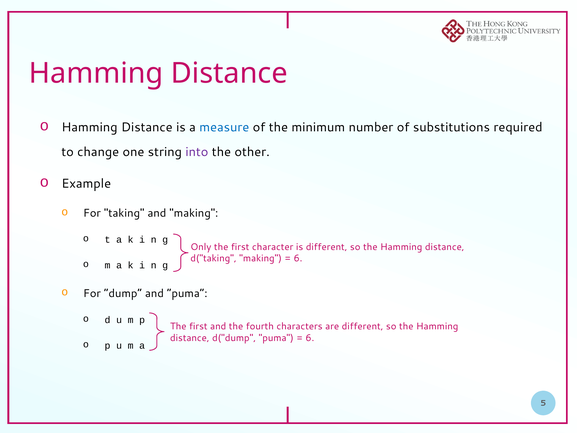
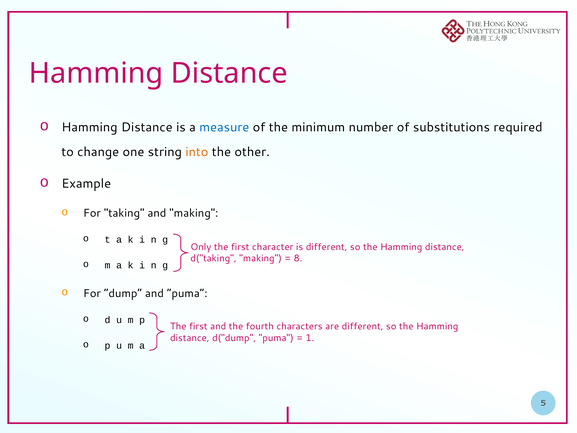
into colour: purple -> orange (197, 152)
6: 6 -> 8 (298, 258)
6: 6 -> 1 (310, 338)
